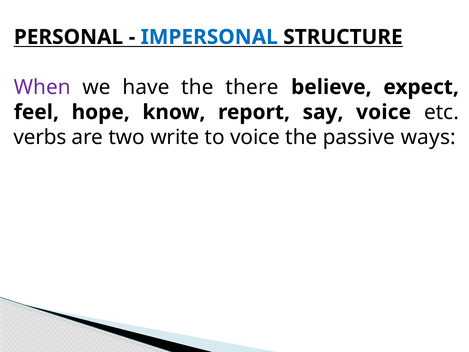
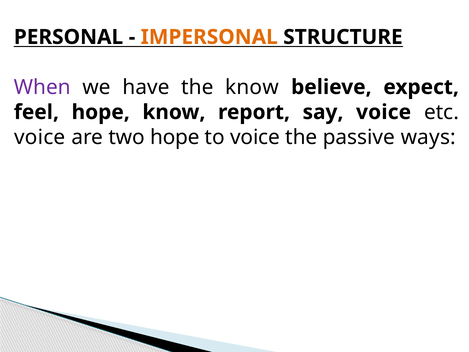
IMPERSONAL colour: blue -> orange (209, 37)
the there: there -> know (252, 87)
verbs: verbs -> voice (40, 137)
two write: write -> hope (175, 137)
